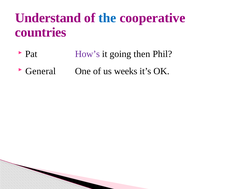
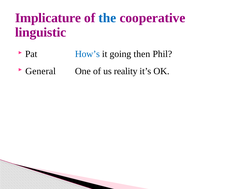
Understand: Understand -> Implicature (48, 18)
countries: countries -> linguistic (41, 32)
How’s colour: purple -> blue (87, 54)
weeks: weeks -> reality (126, 71)
